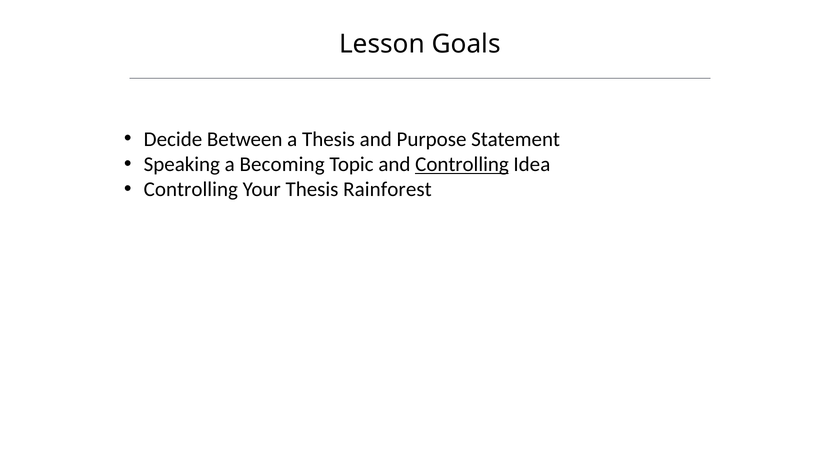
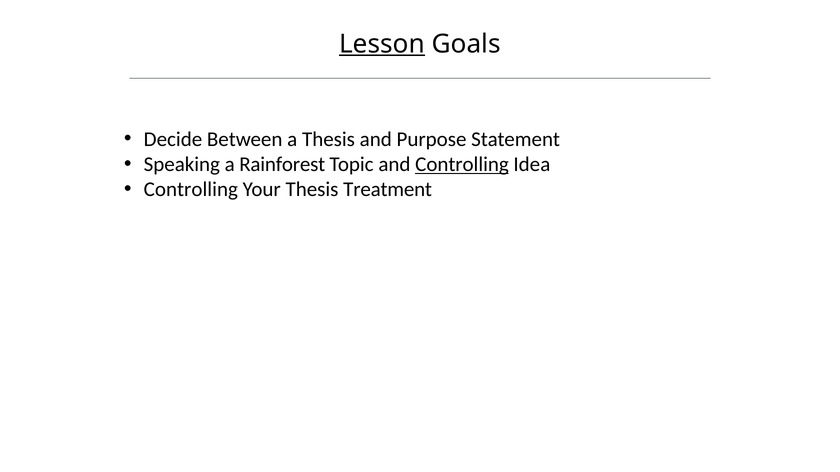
Lesson underline: none -> present (382, 44)
Becoming: Becoming -> Rainforest (282, 165)
Rainforest: Rainforest -> Treatment (388, 190)
